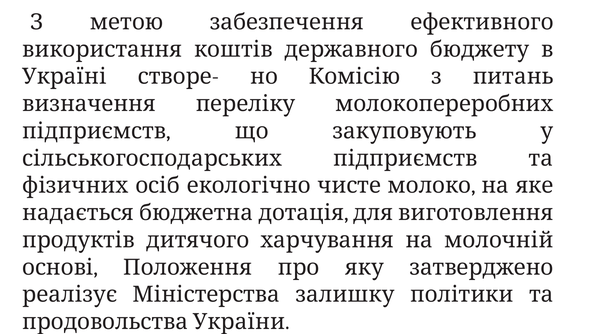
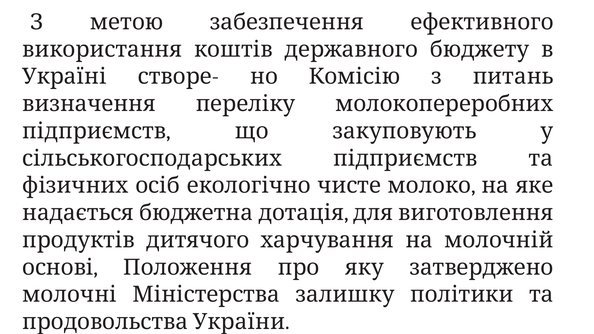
реалізує: реалізує -> молочні (70, 295)
